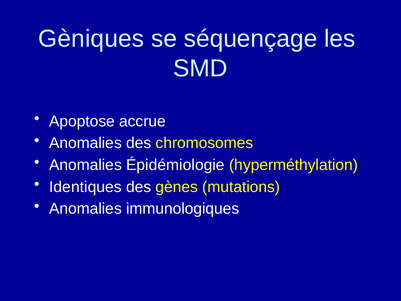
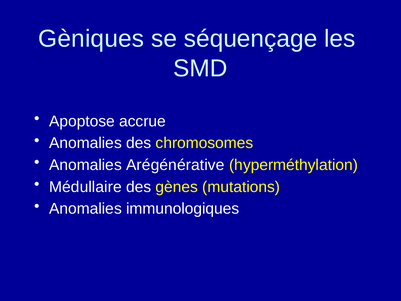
Épidémiologie: Épidémiologie -> Arégénérative (175, 165)
Identiques: Identiques -> Médullaire (85, 187)
